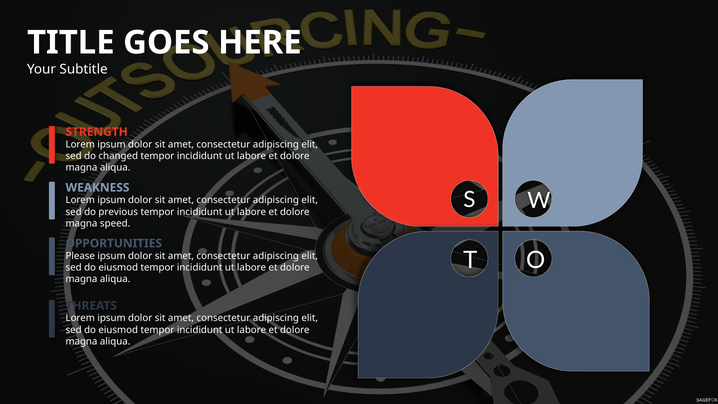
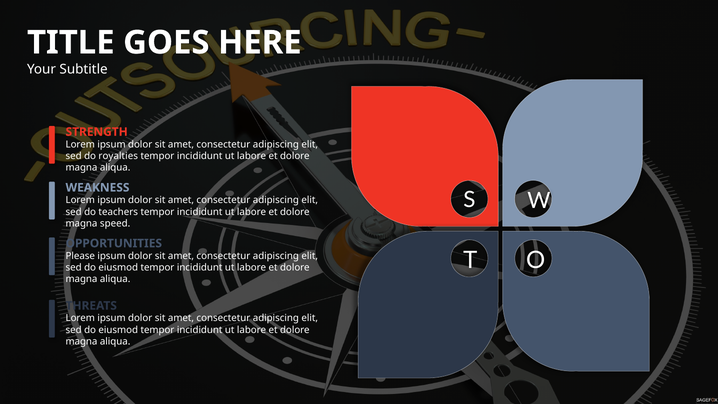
changed: changed -> royalties (118, 156)
previous: previous -> teachers (118, 212)
